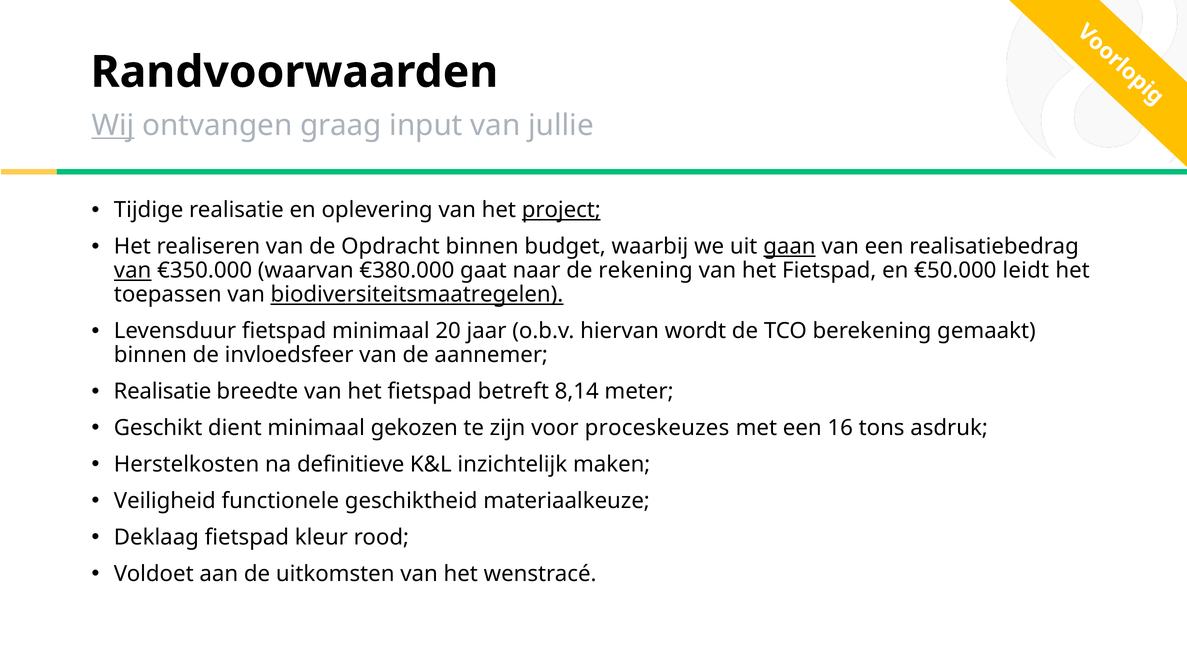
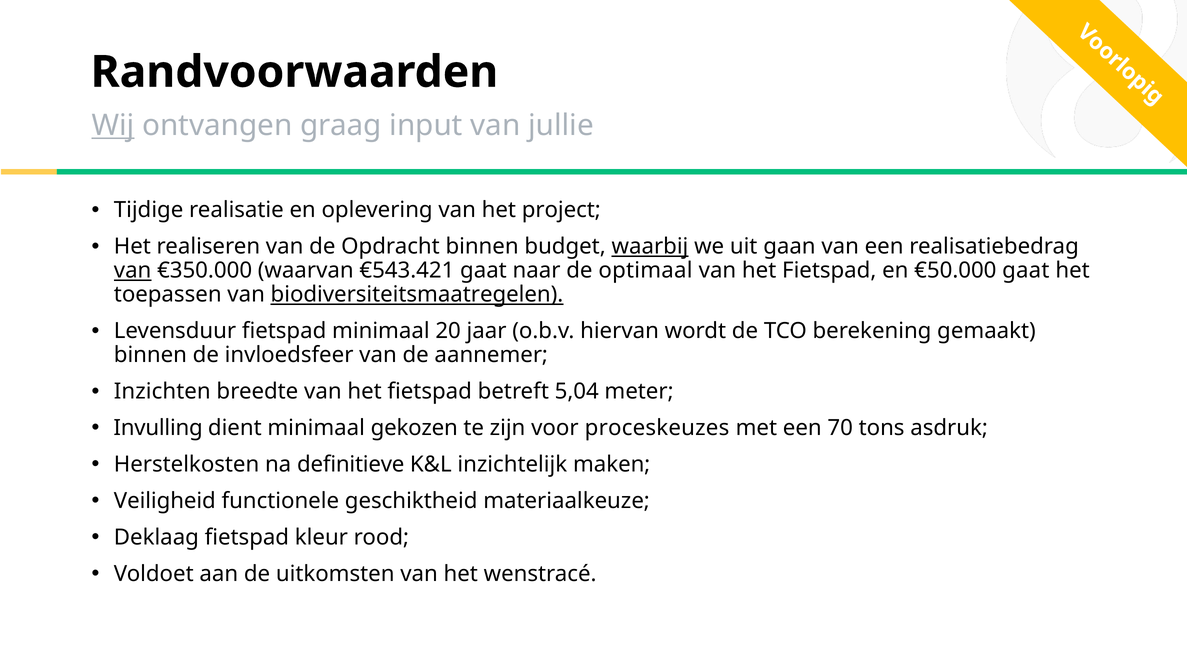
project underline: present -> none (561, 210)
waarbij underline: none -> present (650, 246)
gaan underline: present -> none (789, 246)
€380.000: €380.000 -> €543.421 (407, 270)
rekening: rekening -> optimaal (646, 270)
€50.000 leidt: leidt -> gaat (1026, 270)
Realisatie: Realisatie -> Inzichten (162, 391)
8,14: 8,14 -> 5,04 (577, 391)
Geschikt: Geschikt -> Invulling (158, 428)
16: 16 -> 70 (840, 428)
